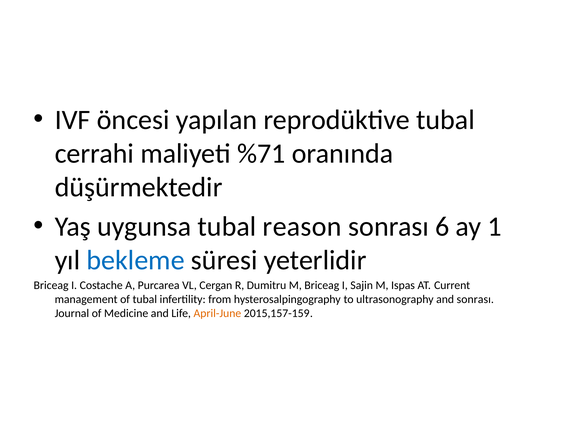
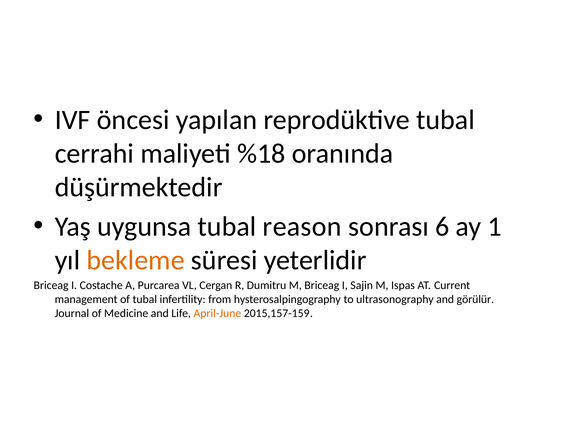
%71: %71 -> %18 (261, 153)
bekleme colour: blue -> orange (136, 260)
and sonrası: sonrası -> görülür (475, 299)
